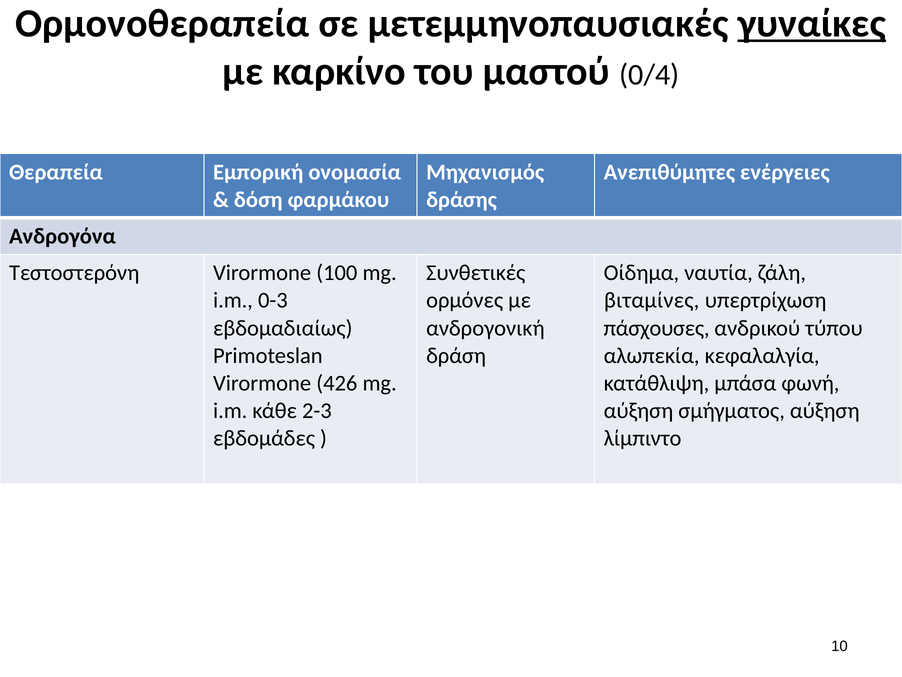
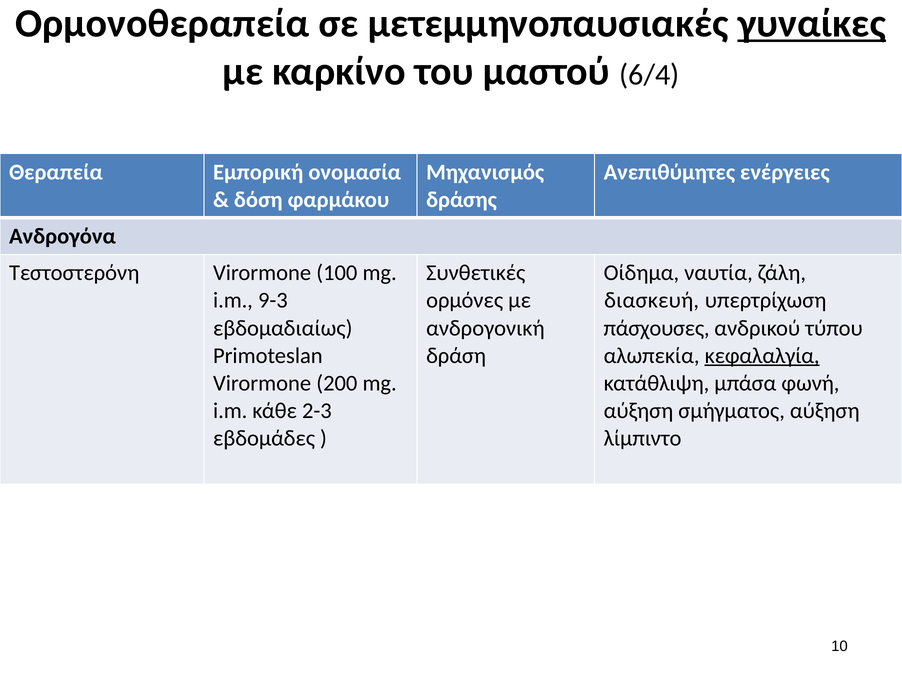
0/4: 0/4 -> 6/4 (649, 75)
0-3: 0-3 -> 9-3 (273, 300)
βιταμίνες: βιταμίνες -> διασκευή (652, 300)
κεφαλαλγία underline: none -> present (762, 355)
426: 426 -> 200 (337, 383)
